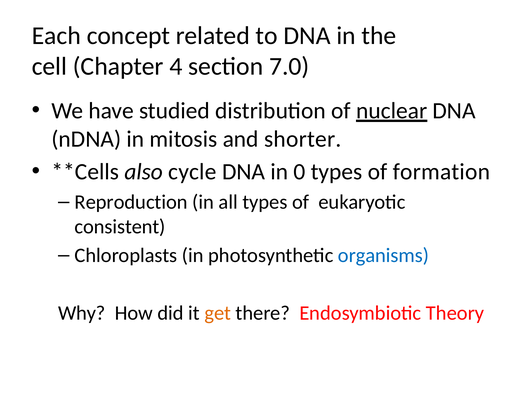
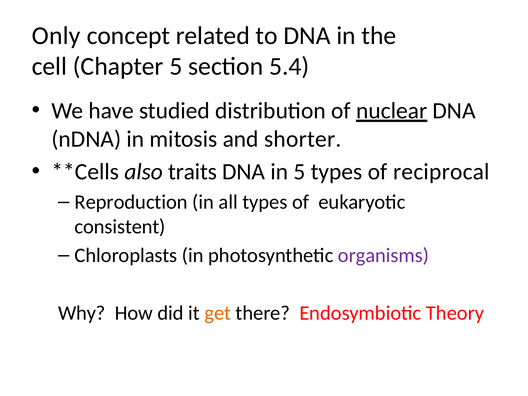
Each: Each -> Only (56, 36)
Chapter 4: 4 -> 5 (176, 66)
7.0: 7.0 -> 5.4 (289, 66)
cycle: cycle -> traits (193, 172)
in 0: 0 -> 5 (300, 172)
formation: formation -> reciprocal (441, 172)
organisms colour: blue -> purple (383, 256)
